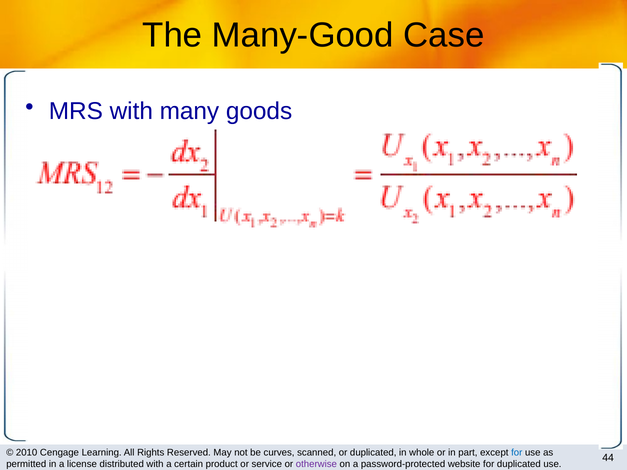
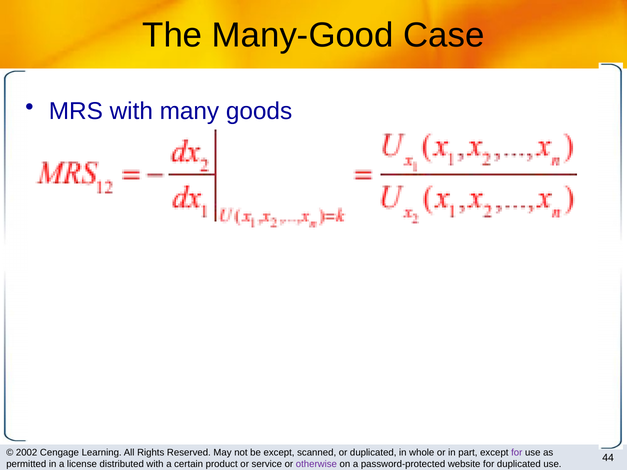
2010: 2010 -> 2002 (27, 453)
be curves: curves -> except (279, 453)
for colour: blue -> purple (517, 453)
